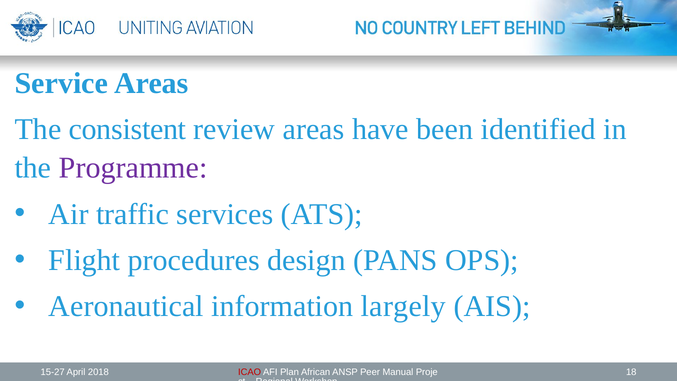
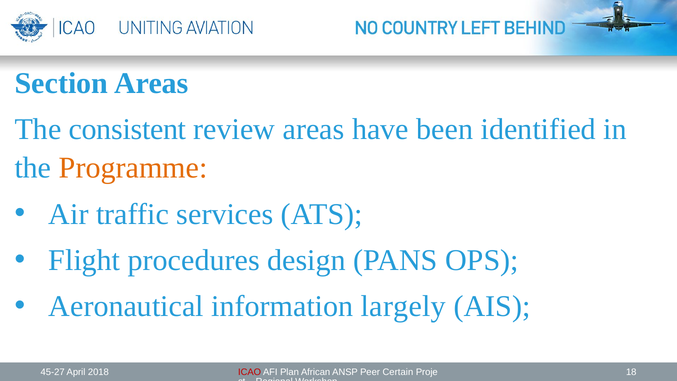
Service: Service -> Section (61, 83)
Programme colour: purple -> orange (133, 168)
15-27: 15-27 -> 45-27 (53, 372)
Manual: Manual -> Certain (398, 372)
